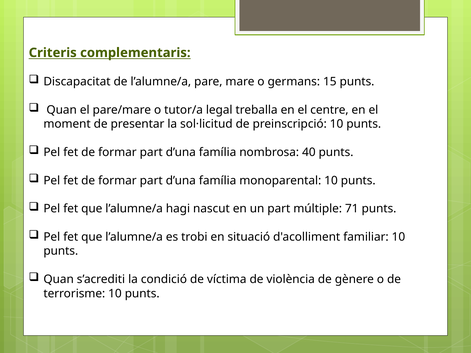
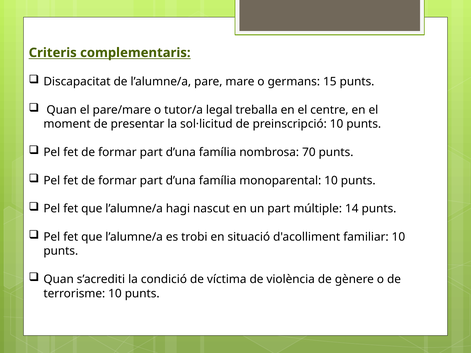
40: 40 -> 70 (309, 152)
71: 71 -> 14 (352, 209)
